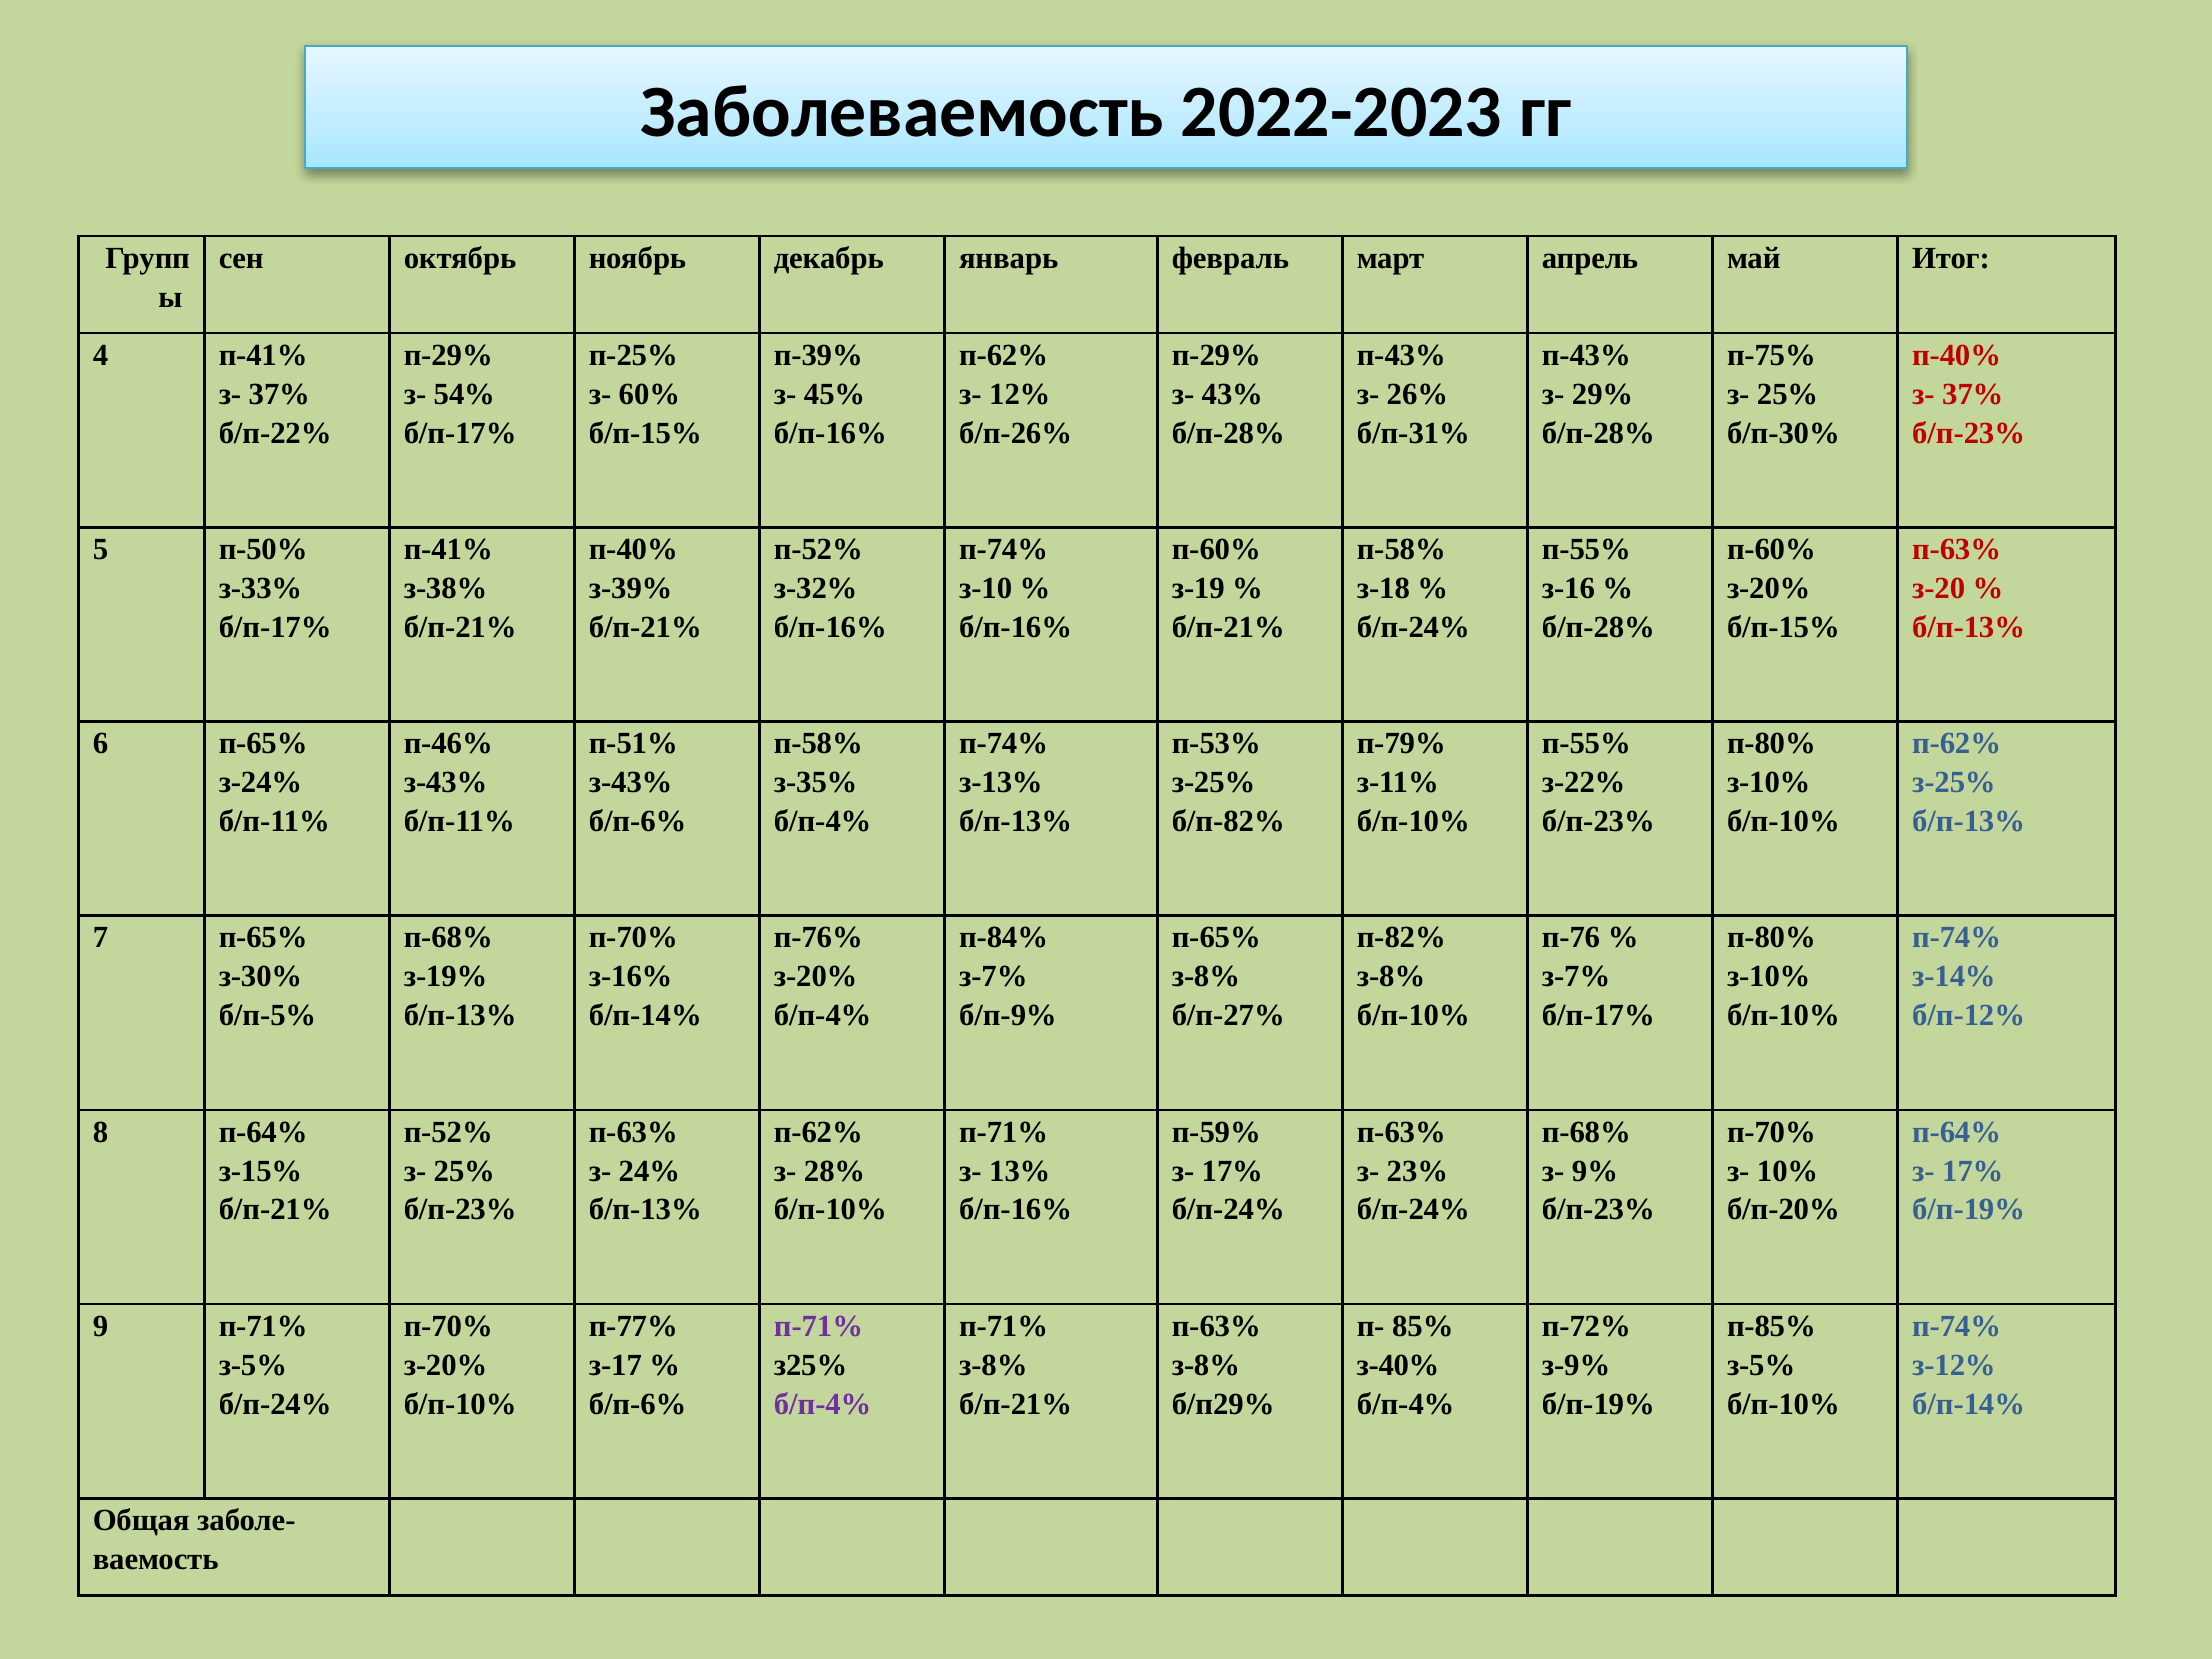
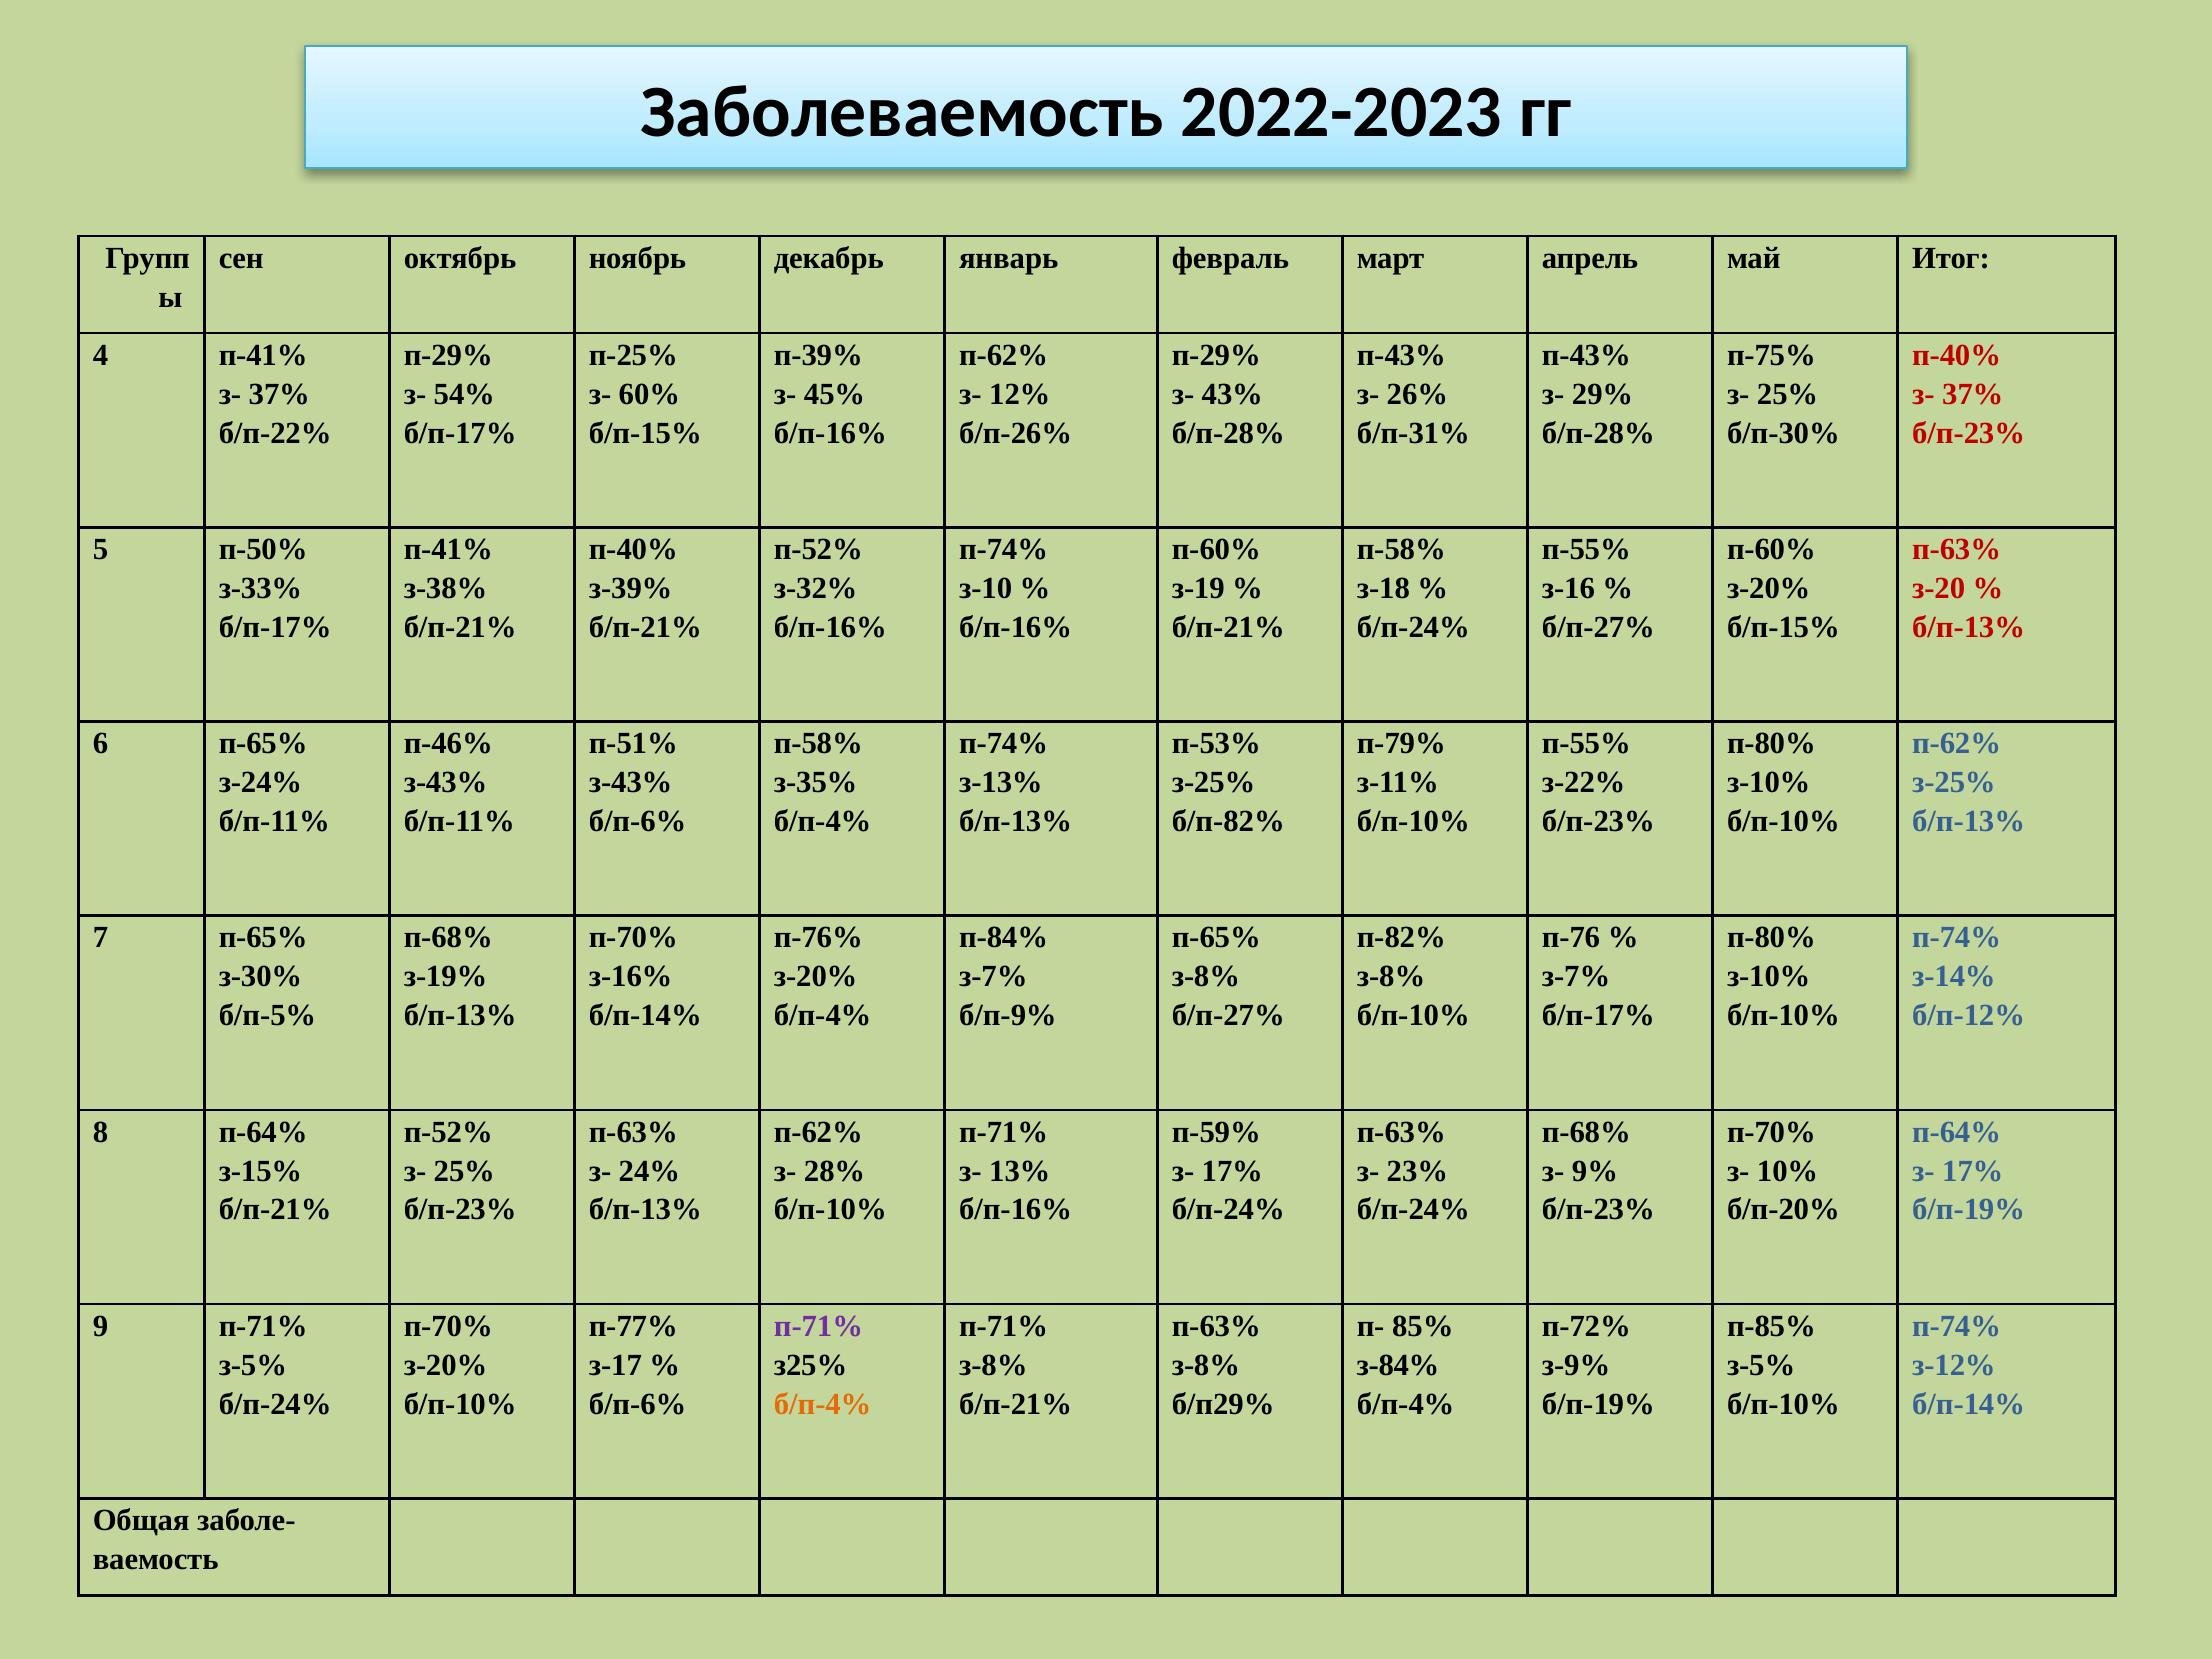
б/п-28%: б/п-28% -> б/п-27% (1598, 627)
з-40%: з-40% -> з-84% (1398, 1365)
б/п-4% colour: purple -> orange (823, 1404)
